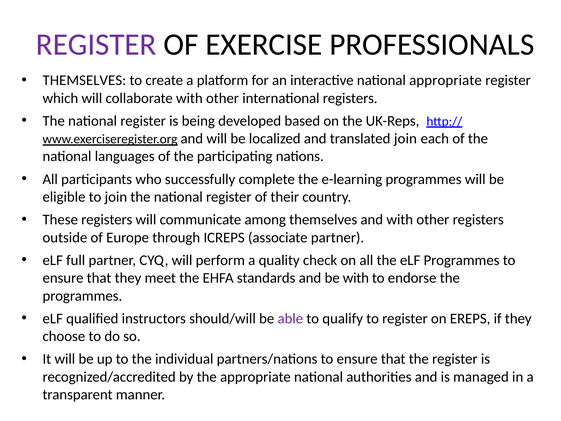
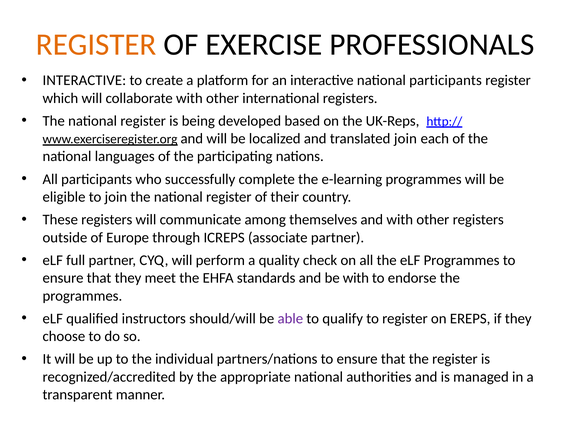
REGISTER colour: purple -> orange (96, 44)
THEMSELVES: THEMSELVES -> INTERACTIVE (84, 80)
national appropriate: appropriate -> participants (446, 80)
